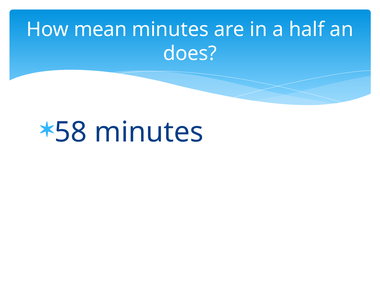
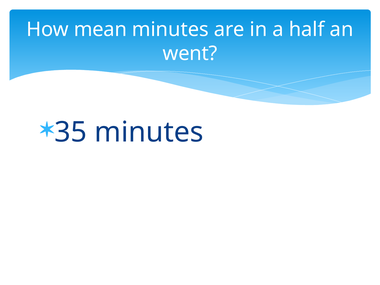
does: does -> went (190, 54)
58: 58 -> 35 (71, 132)
